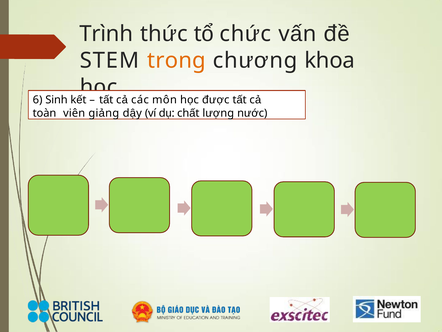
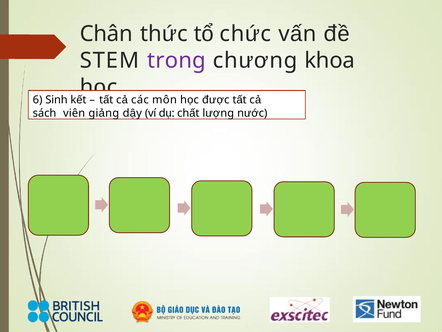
Trình: Trình -> Chân (106, 34)
trong colour: orange -> purple (177, 60)
toàn: toàn -> sách (44, 113)
